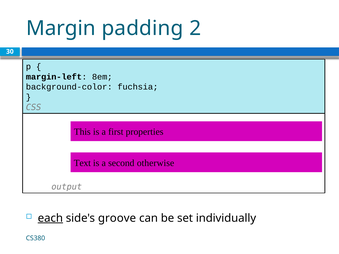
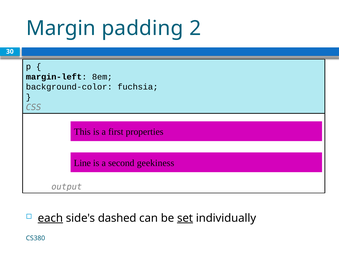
Text: Text -> Line (82, 163)
otherwise: otherwise -> geekiness (156, 163)
groove: groove -> dashed (117, 218)
set underline: none -> present (185, 218)
